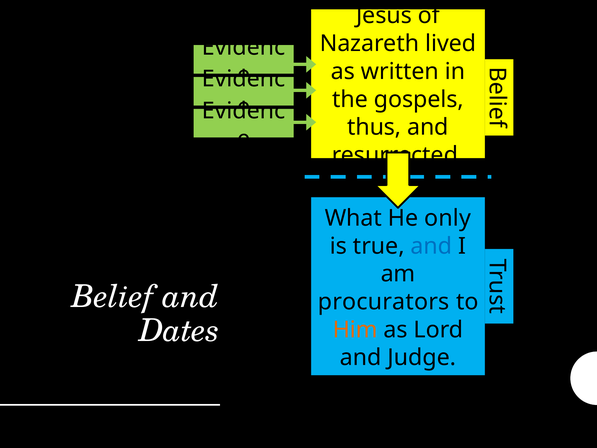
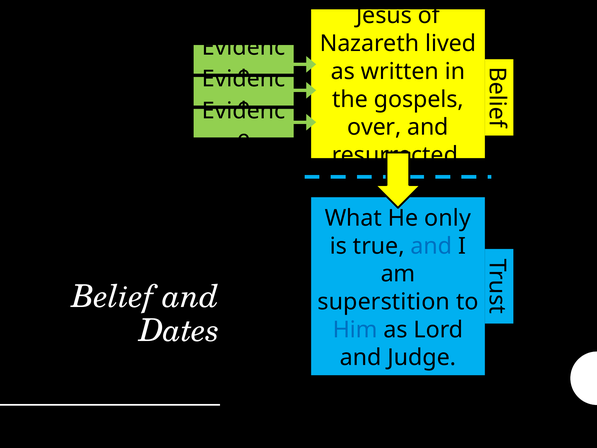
thus: thus -> over (374, 127)
procurators: procurators -> superstition (384, 302)
Him colour: orange -> blue (355, 330)
